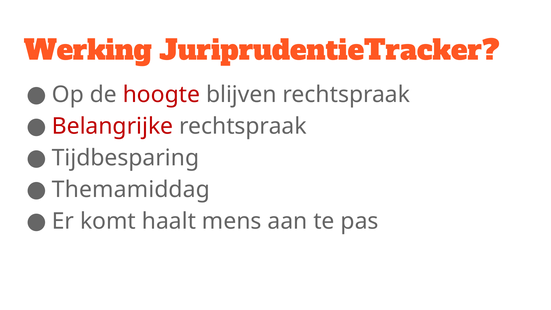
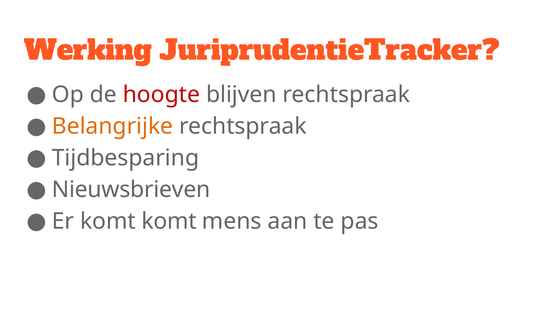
Belangrijke colour: red -> orange (113, 126)
Themamiddag: Themamiddag -> Nieuwsbrieven (131, 189)
komt haalt: haalt -> komt (169, 221)
